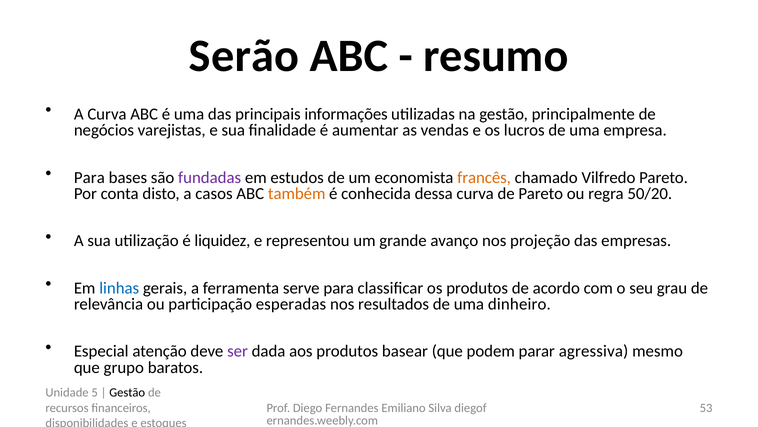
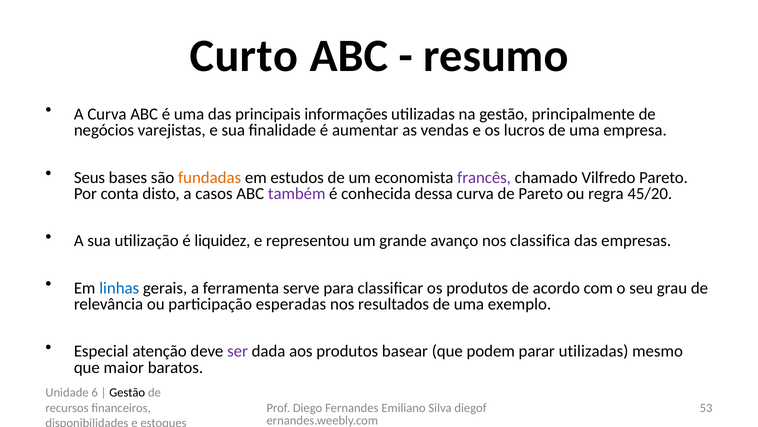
Serão: Serão -> Curto (244, 56)
Para: Para -> Seus (89, 177)
fundadas colour: purple -> orange (210, 177)
francês colour: orange -> purple (484, 177)
também colour: orange -> purple (297, 193)
50/20: 50/20 -> 45/20 (650, 193)
projeção: projeção -> classifica (540, 240)
dinheiro: dinheiro -> exemplo (519, 304)
parar agressiva: agressiva -> utilizadas (594, 351)
grupo: grupo -> maior (124, 367)
5: 5 -> 6 (95, 392)
